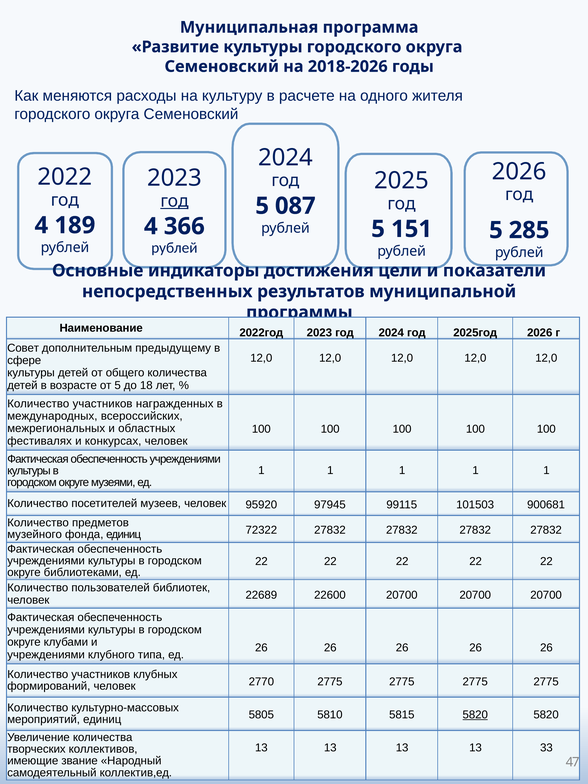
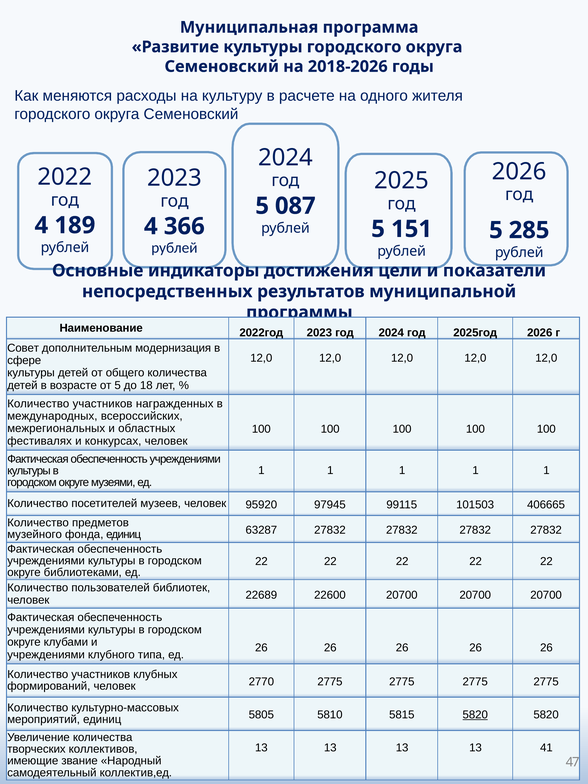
год underline: present -> none (175, 201)
предыдущему: предыдущему -> модернизация (173, 348)
900681: 900681 -> 406665 (546, 505)
72322: 72322 -> 63287 (261, 530)
33: 33 -> 41 (546, 748)
